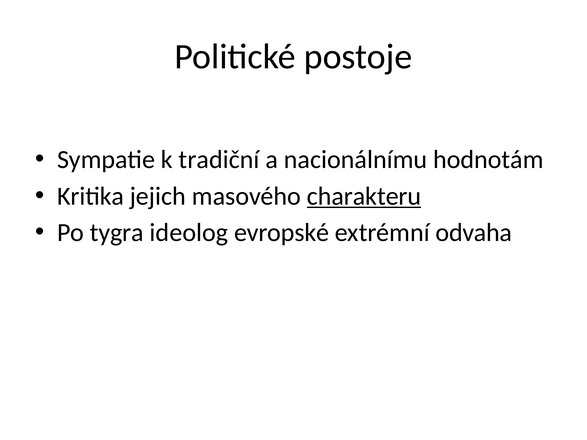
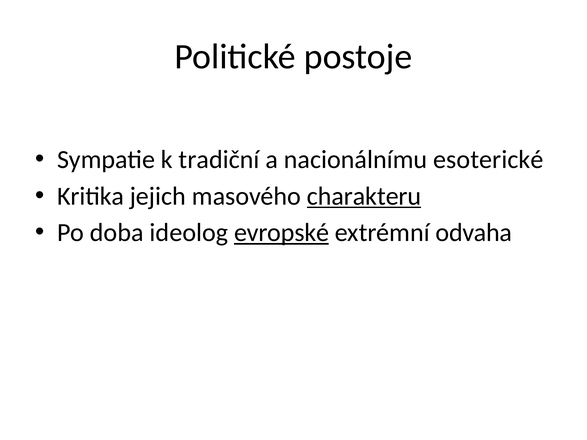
hodnotám: hodnotám -> esoterické (488, 160)
tygra: tygra -> doba (117, 233)
evropské underline: none -> present (282, 233)
